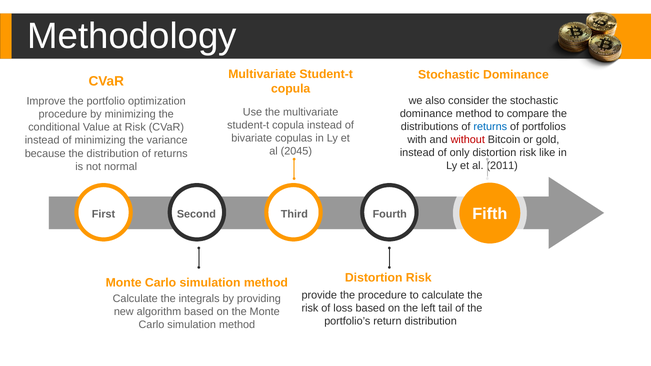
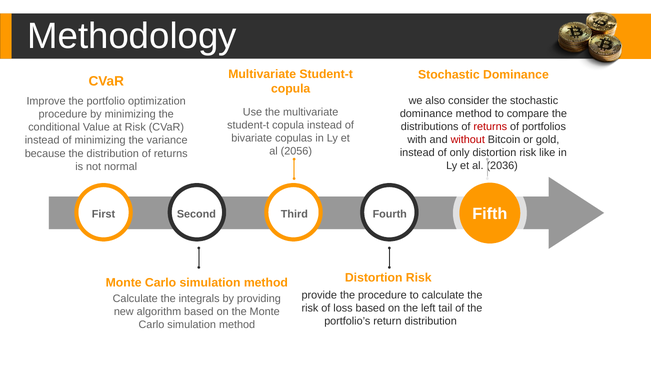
returns colour: blue -> red (490, 127)
2045: 2045 -> 2056 (296, 151)
2011: 2011 -> 2036 (502, 166)
